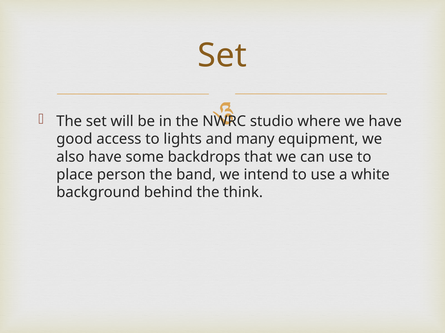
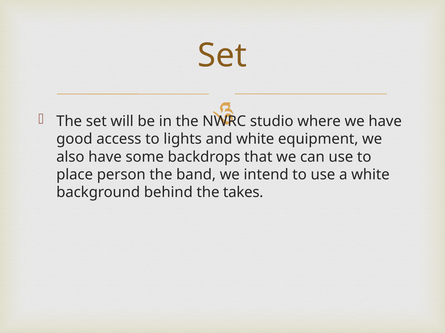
and many: many -> white (255, 139)
think: think -> takes (243, 193)
